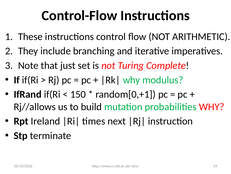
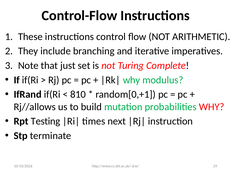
150: 150 -> 810 (78, 94)
Ireland: Ireland -> Testing (46, 121)
